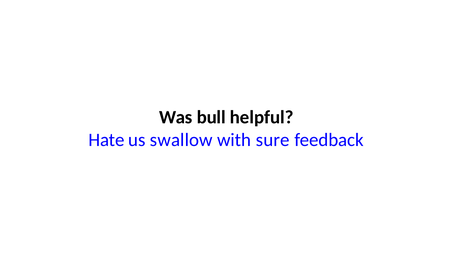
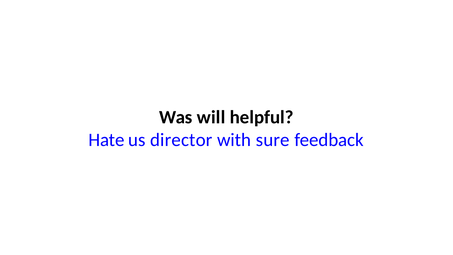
bull: bull -> will (211, 117)
swallow: swallow -> director (181, 140)
